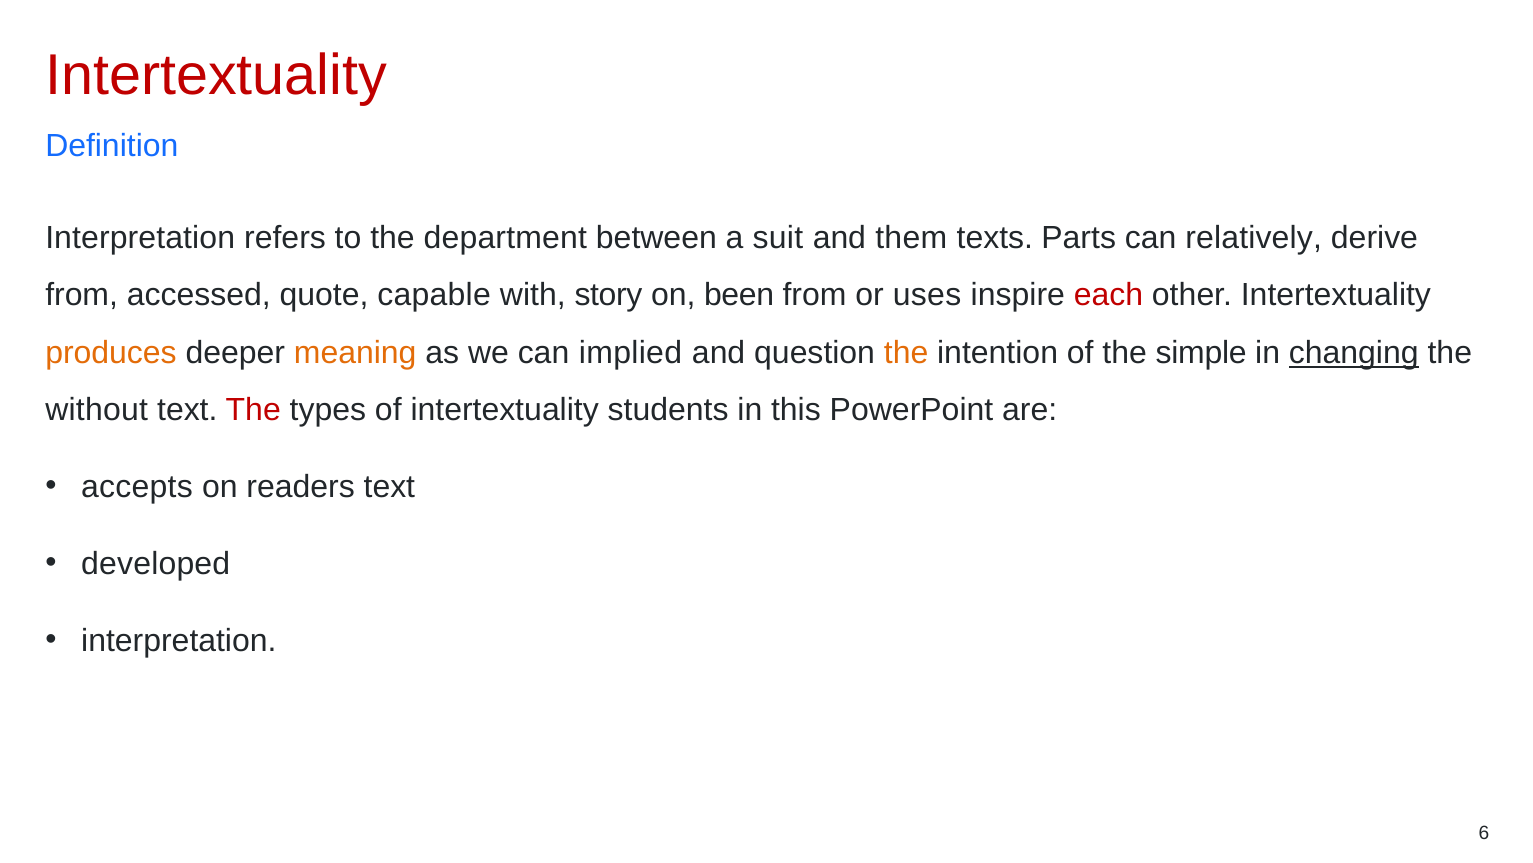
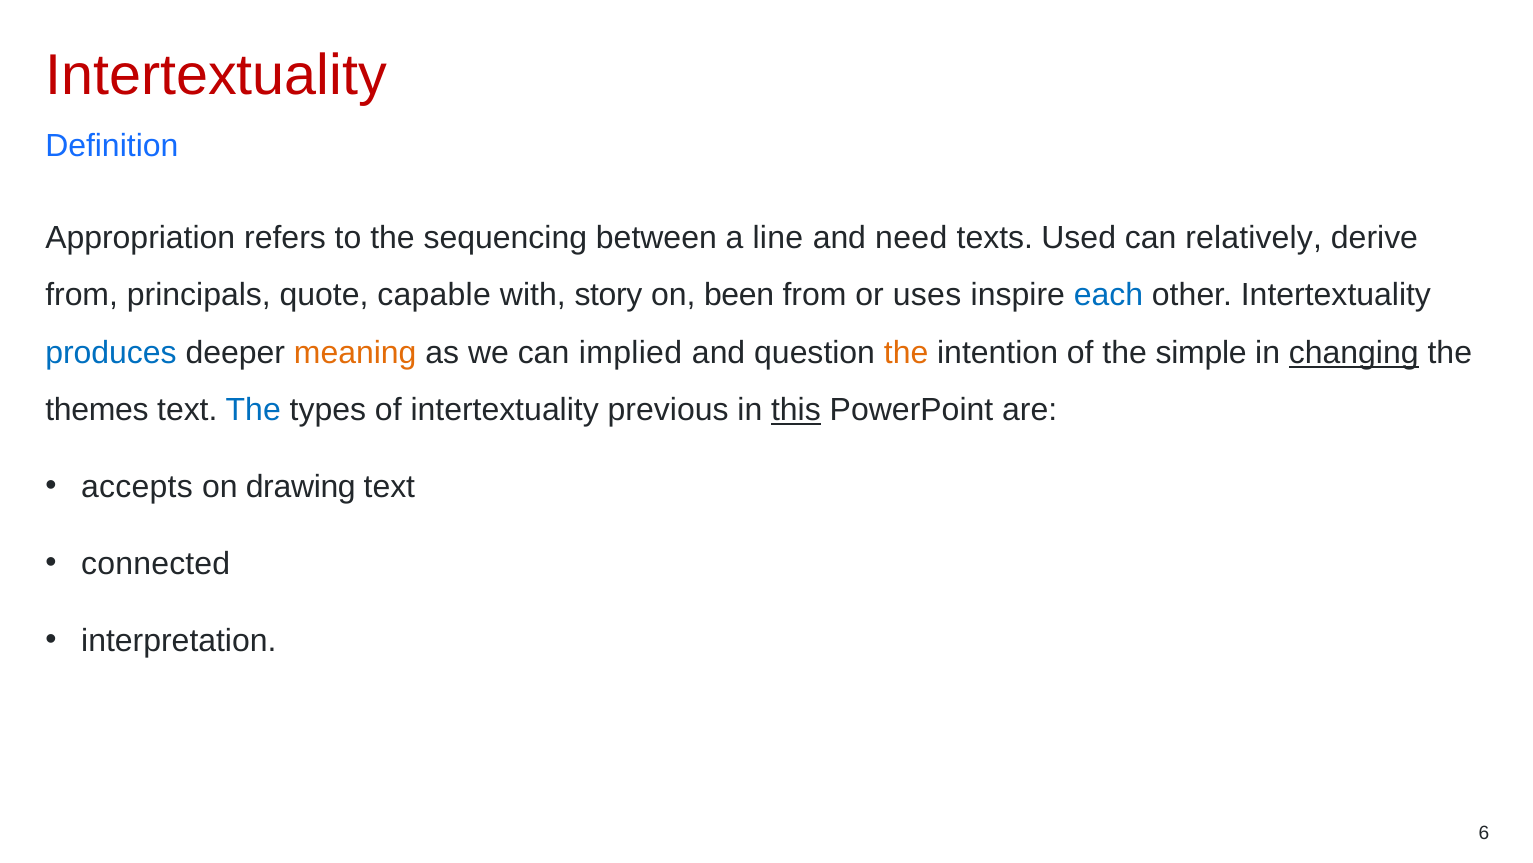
Interpretation: Interpretation -> Appropriation (140, 238)
department: department -> sequencing (505, 238)
suit: suit -> line (778, 238)
them: them -> need (911, 238)
Parts: Parts -> Used (1079, 238)
accessed: accessed -> principals (199, 295)
each colour: red -> blue (1108, 295)
produces colour: orange -> blue (111, 353)
without: without -> themes (97, 410)
The colour: red -> blue (253, 410)
students: students -> previous (668, 410)
this underline: none -> present (796, 410)
readers: readers -> drawing (301, 487)
developed: developed -> connected (156, 563)
